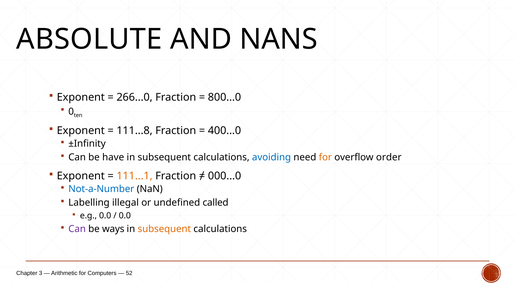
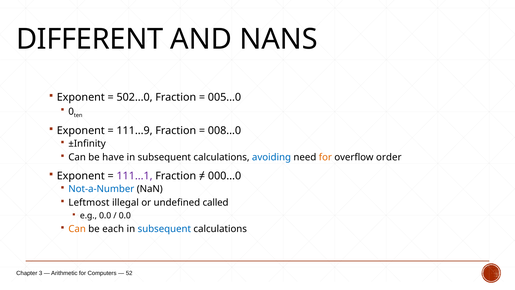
ABSOLUTE: ABSOLUTE -> DIFFERENT (90, 39)
266...0: 266...0 -> 502...0 (135, 97)
800...0: 800...0 -> 005...0 (224, 97)
111...8: 111...8 -> 111...9 (135, 130)
400...0: 400...0 -> 008...0 (224, 130)
111...1 colour: orange -> purple (135, 176)
Labelling: Labelling -> Leftmost (89, 203)
Can colour: purple -> orange (77, 229)
ways: ways -> each (113, 229)
subsequent colour: orange -> blue (164, 229)
